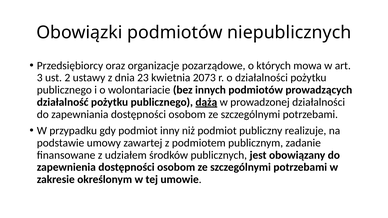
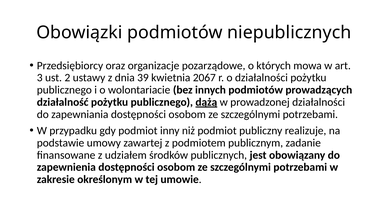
23: 23 -> 39 (143, 78)
2073: 2073 -> 2067 (204, 78)
